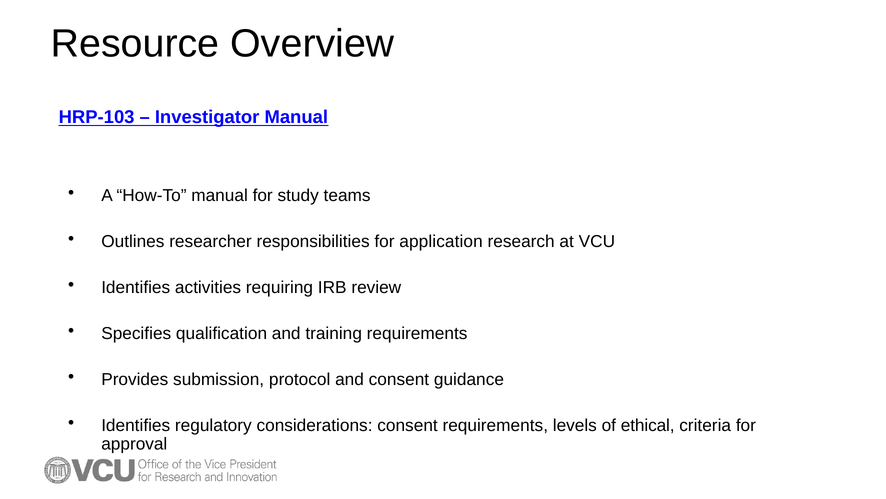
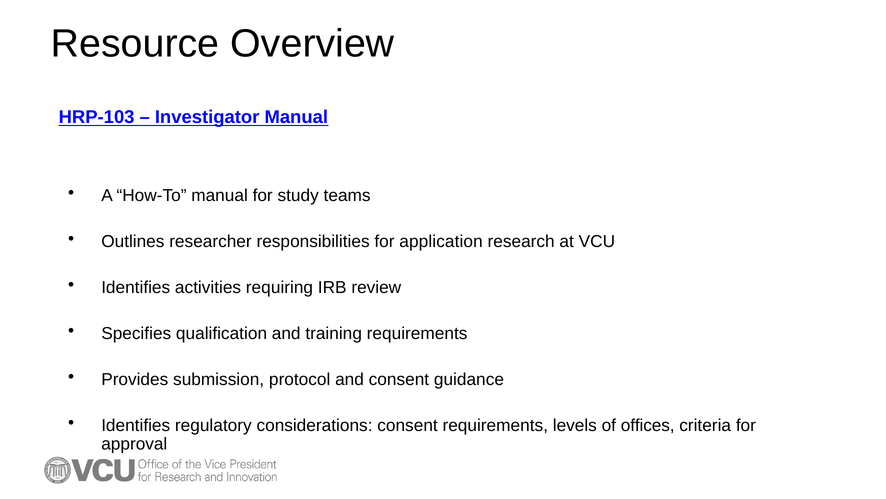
ethical: ethical -> offices (648, 425)
